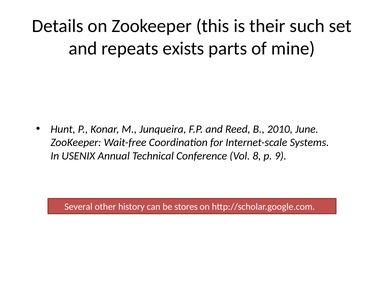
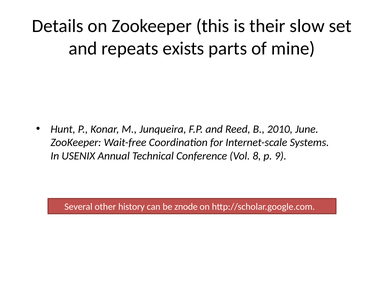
such: such -> slow (307, 26)
stores: stores -> znode (186, 207)
